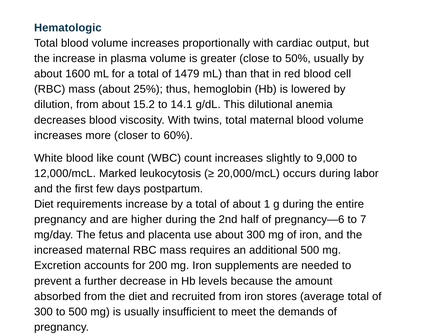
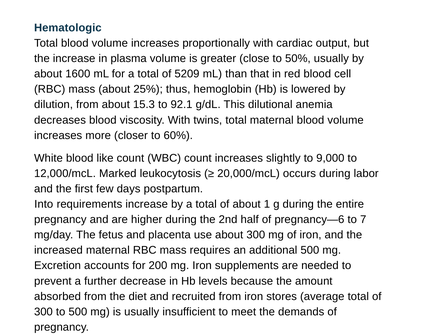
1479: 1479 -> 5209 (187, 74)
15.2: 15.2 -> 15.3 (144, 105)
14.1: 14.1 -> 92.1 (182, 105)
Diet: Diet -> Into (44, 204)
